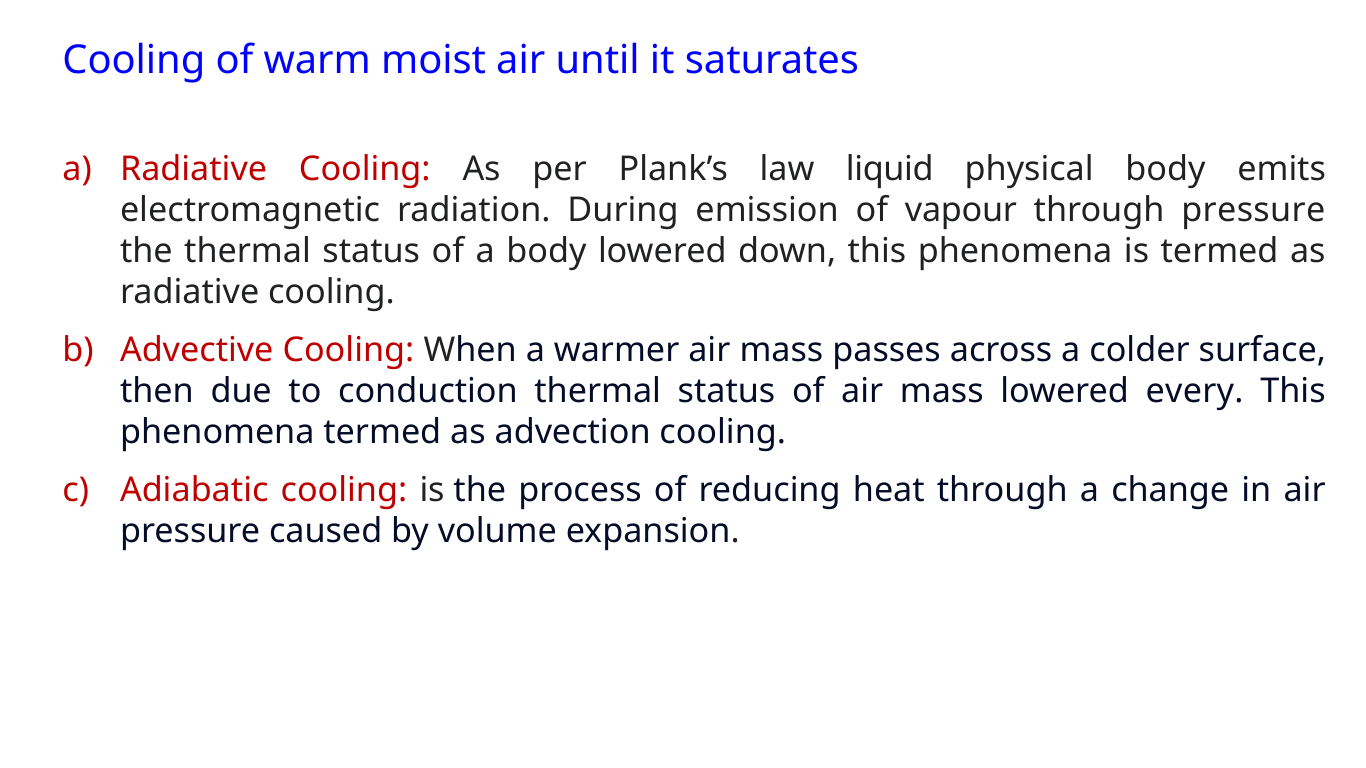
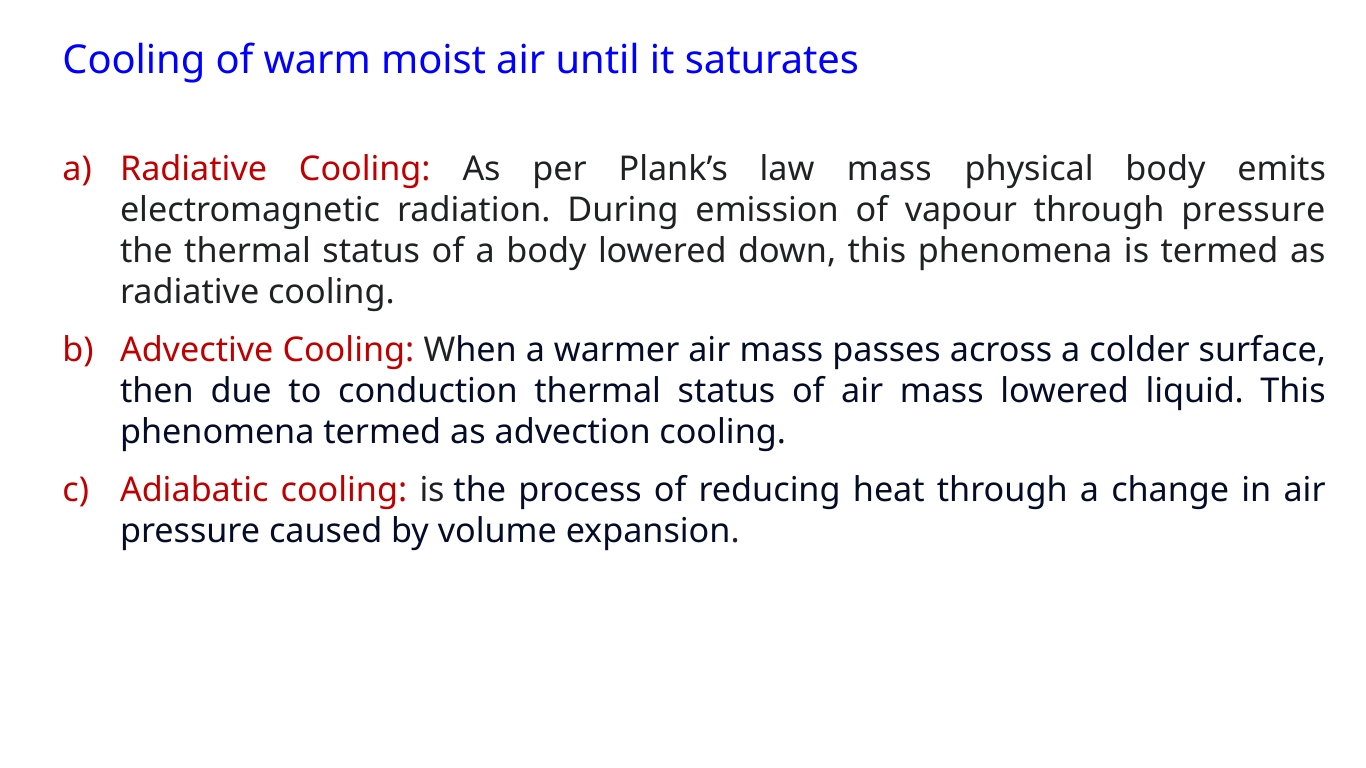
law liquid: liquid -> mass (889, 170)
every: every -> liquid (1195, 392)
